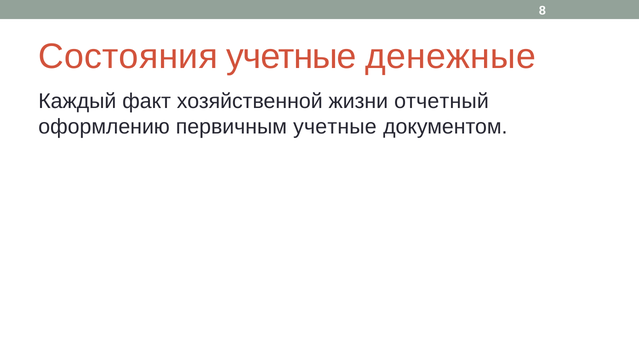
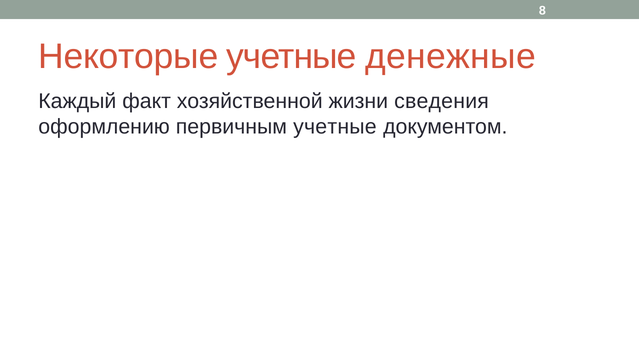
Состояния: Состояния -> Некоторые (128, 56)
отчетный: отчетный -> сведения (442, 101)
